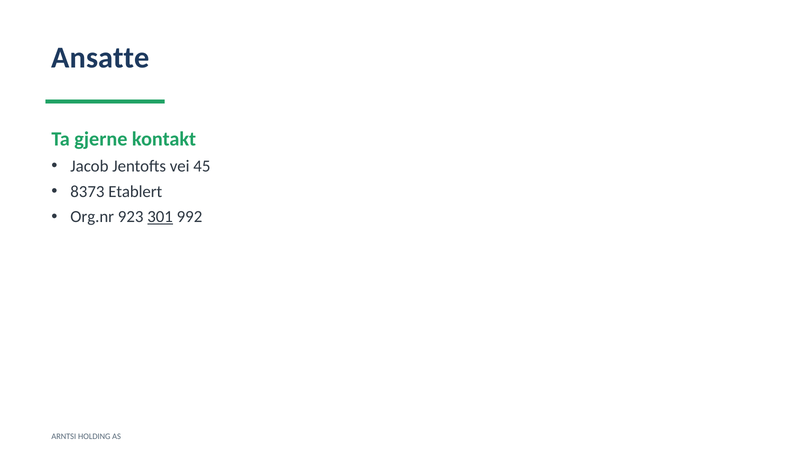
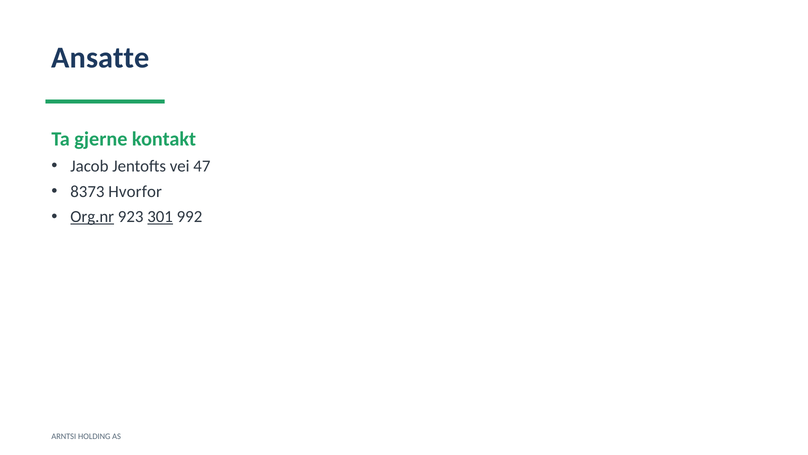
45: 45 -> 47 (202, 166)
Etablert: Etablert -> Hvorfor (135, 191)
Org.nr underline: none -> present (92, 217)
